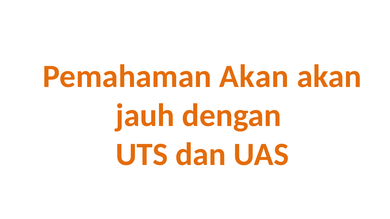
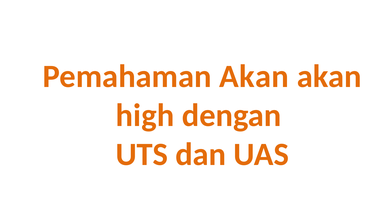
jauh: jauh -> high (145, 116)
